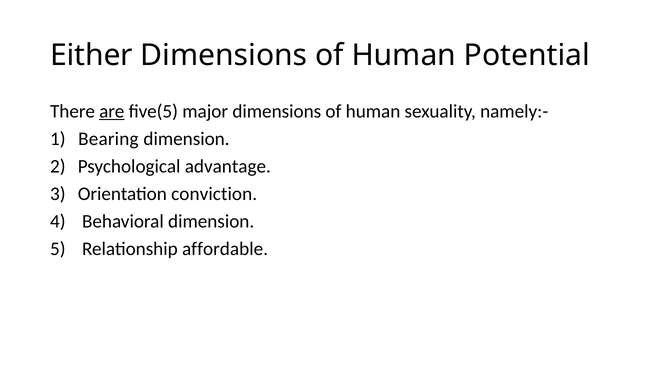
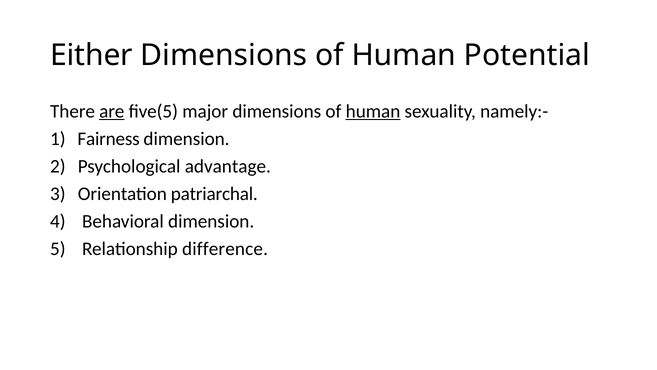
human underline: none -> present (373, 111)
Bearing: Bearing -> Fairness (109, 139)
conviction: conviction -> patriarchal (214, 194)
affordable: affordable -> difference (225, 249)
